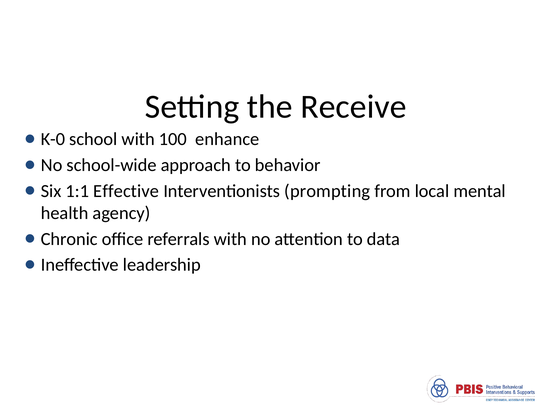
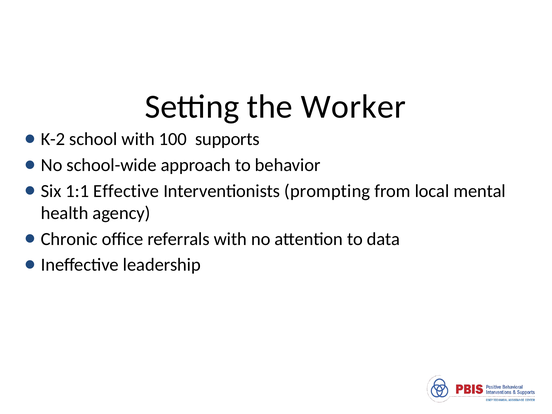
Receive: Receive -> Worker (353, 107)
K-0: K-0 -> K-2 (53, 139)
enhance: enhance -> supports (227, 139)
